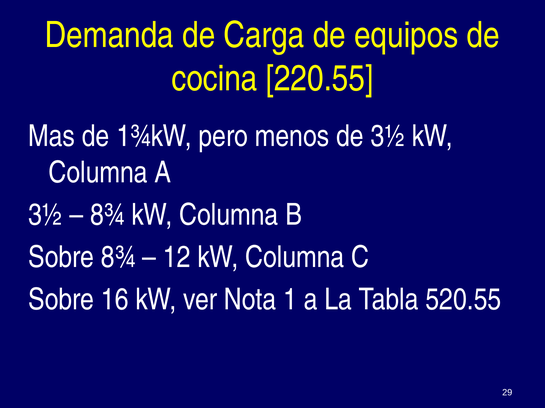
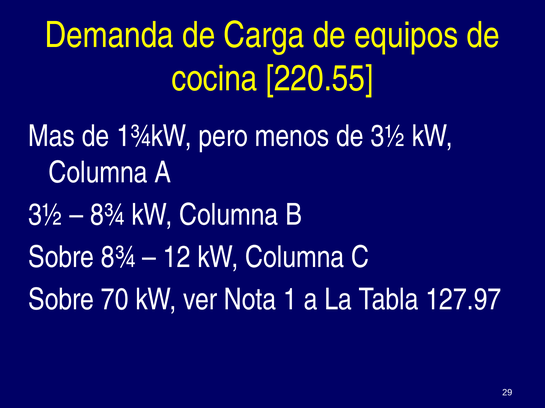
16: 16 -> 70 (115, 300)
520.55: 520.55 -> 127.97 (463, 300)
